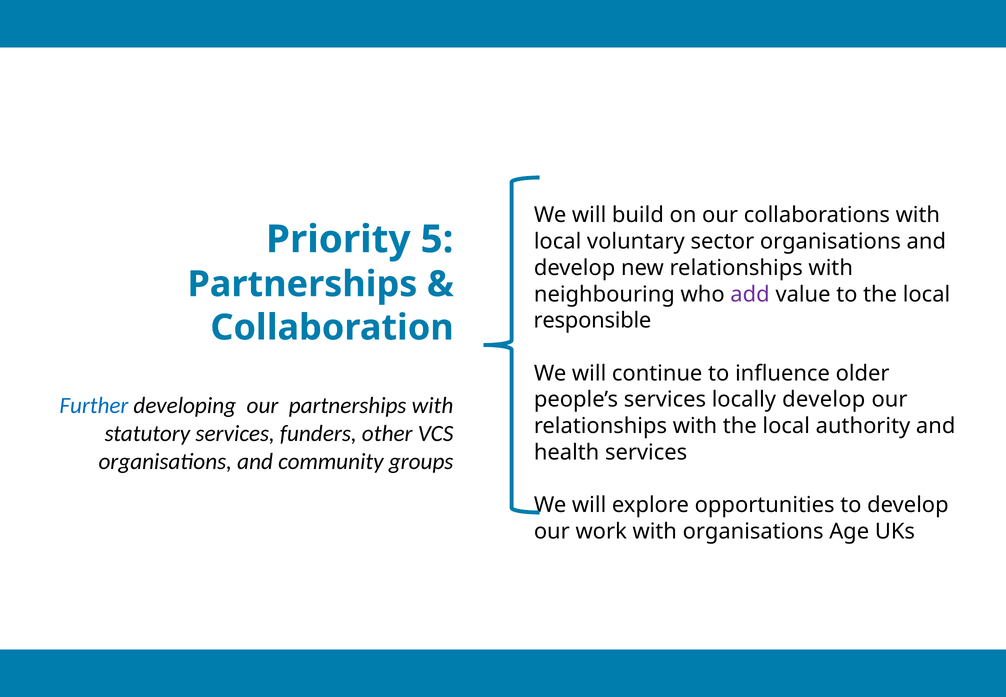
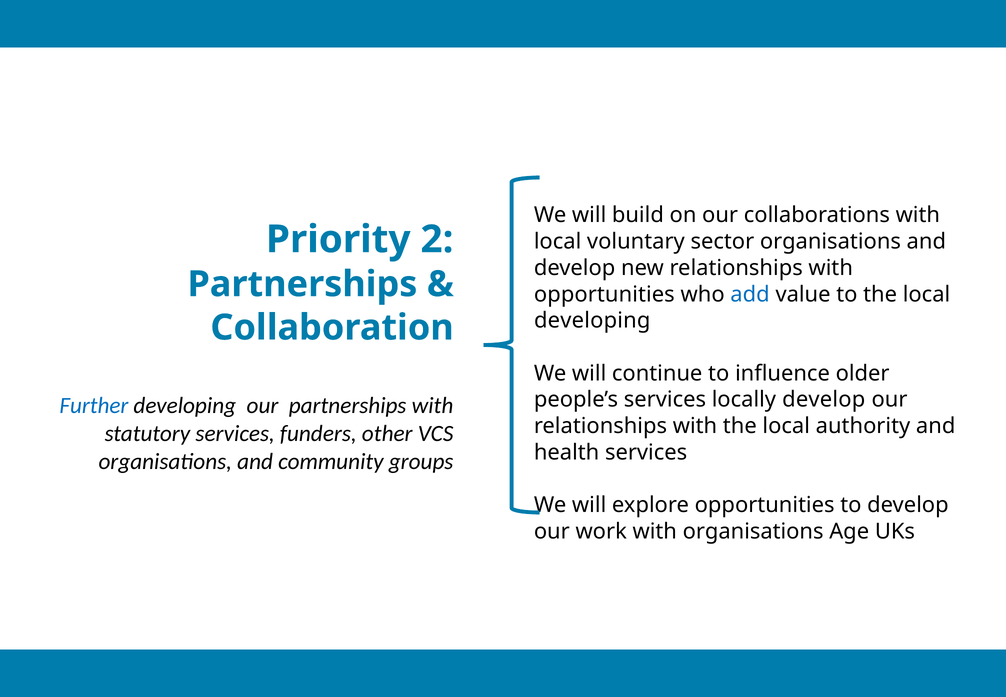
5: 5 -> 2 (437, 239)
neighbouring: neighbouring -> opportunities (604, 294)
add colour: purple -> blue (750, 294)
responsible: responsible -> developing (592, 320)
